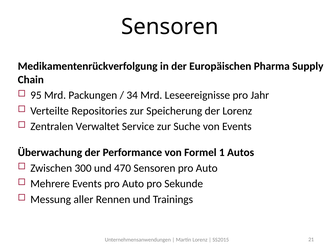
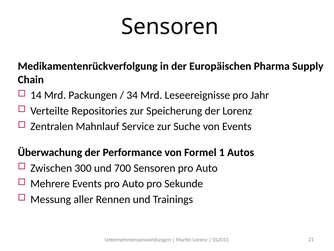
95: 95 -> 14 (36, 95)
Verwaltet: Verwaltet -> Mahnlauf (98, 126)
470: 470 -> 700 (123, 168)
